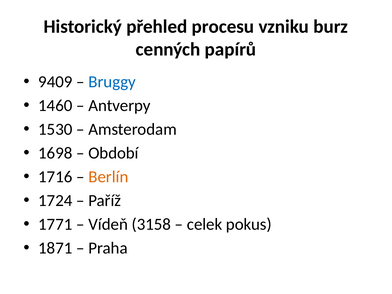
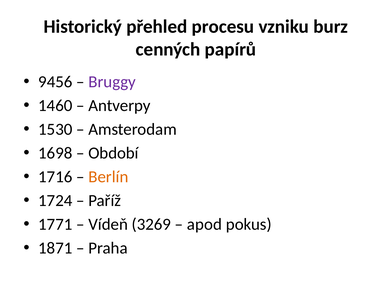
9409: 9409 -> 9456 (55, 82)
Bruggy colour: blue -> purple (112, 82)
3158: 3158 -> 3269 (151, 224)
celek: celek -> apod (205, 224)
